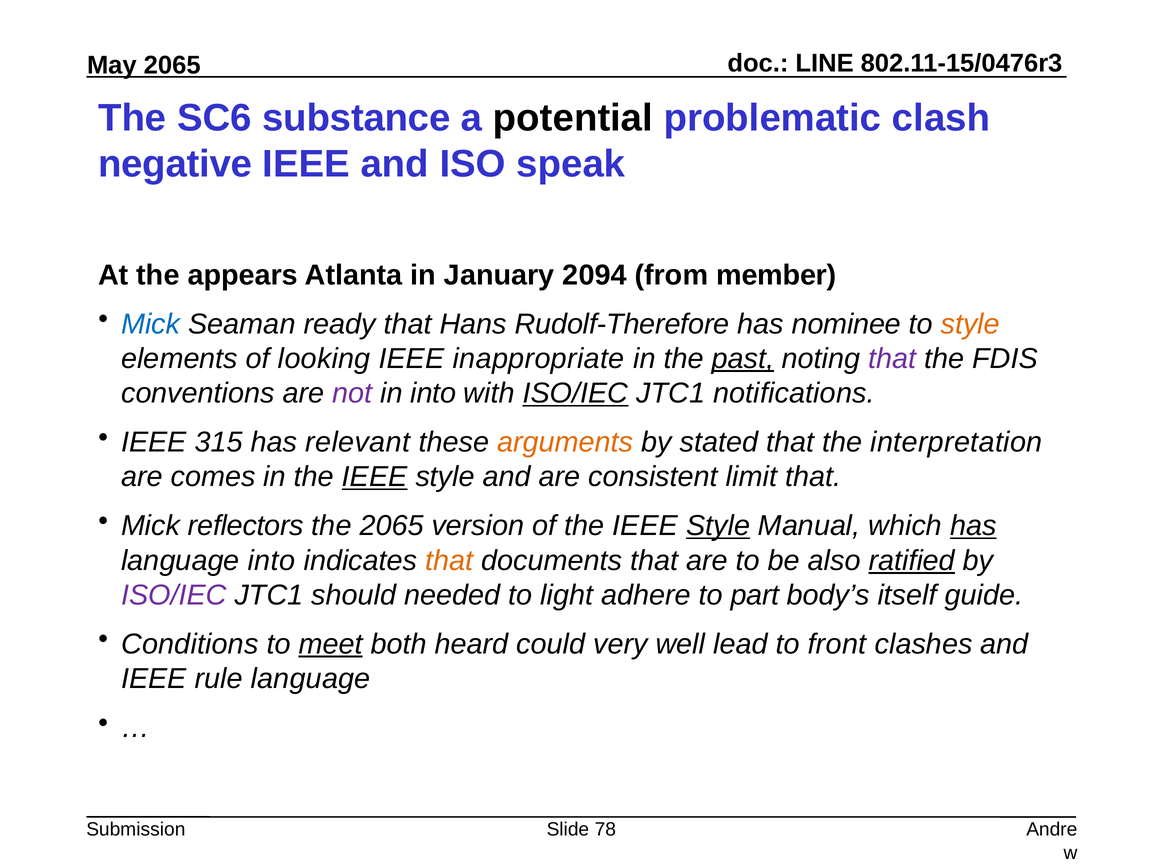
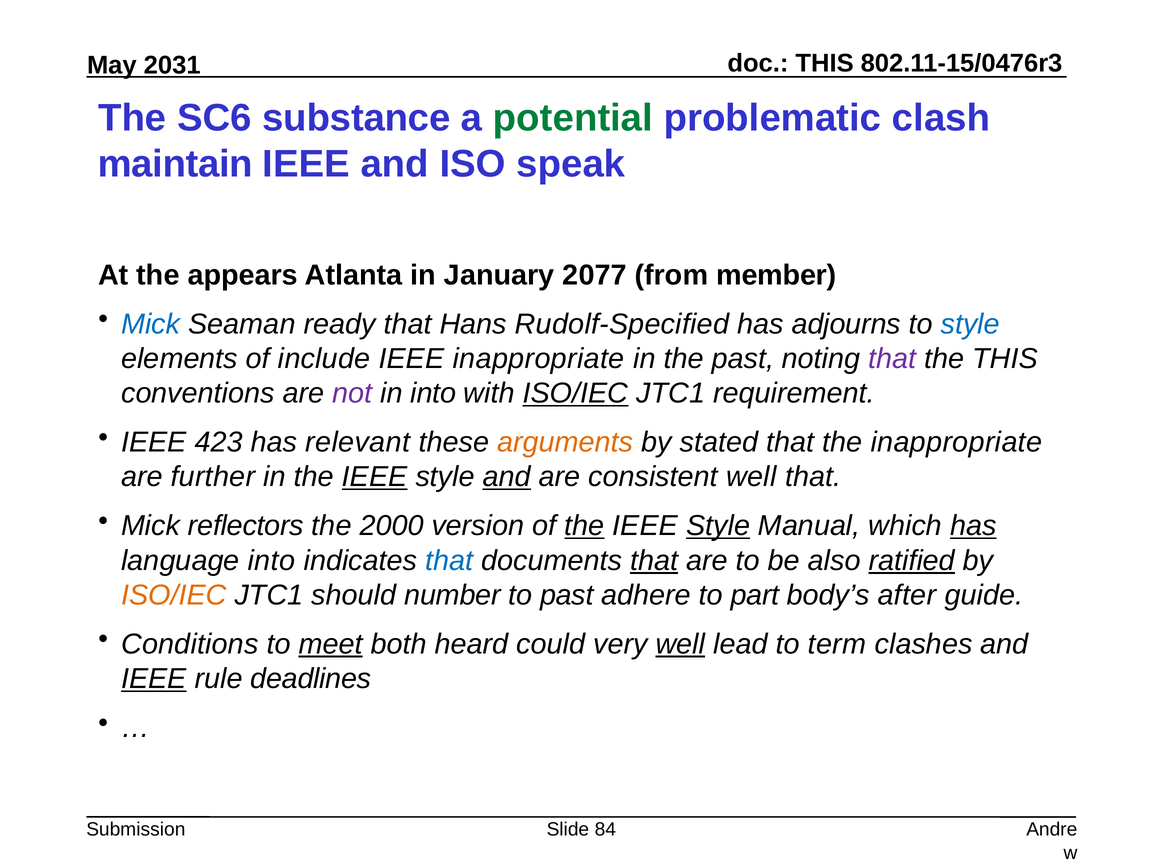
LINE: LINE -> THIS (825, 63)
2065: 2065 -> 2031 (172, 65)
potential colour: black -> green (573, 118)
negative: negative -> maintain (175, 164)
2094: 2094 -> 2077 (595, 275)
Rudolf-Therefore: Rudolf-Therefore -> Rudolf-Specified (622, 324)
nominee: nominee -> adjourns (846, 324)
style colour: orange -> blue (970, 324)
looking: looking -> include (324, 359)
past underline: present -> none (743, 359)
the FDIS: FDIS -> THIS (1005, 359)
notifications: notifications -> requirement (794, 393)
315: 315 -> 423 (219, 442)
the interpretation: interpretation -> inappropriate (956, 442)
comes: comes -> further (213, 477)
and underline: none -> present (507, 477)
consistent limit: limit -> well (751, 477)
the 2065: 2065 -> 2000 (392, 526)
the underline: none -> present (584, 526)
that colour: orange -> blue (449, 560)
that underline: none -> present (654, 560)
ISO/IEC colour: purple -> orange (174, 595)
needed: needed -> number (452, 595)
to light: light -> past (567, 595)
itself: itself -> after (907, 595)
well underline: none -> present (680, 644)
front: front -> term (837, 644)
IEEE underline: none -> present (154, 679)
rule language: language -> deadlines (311, 679)
78: 78 -> 84 (605, 829)
